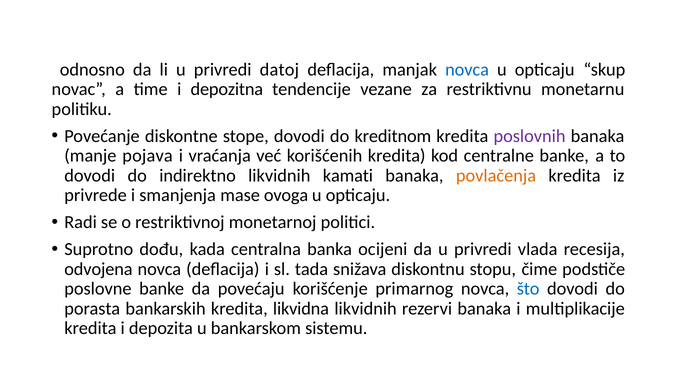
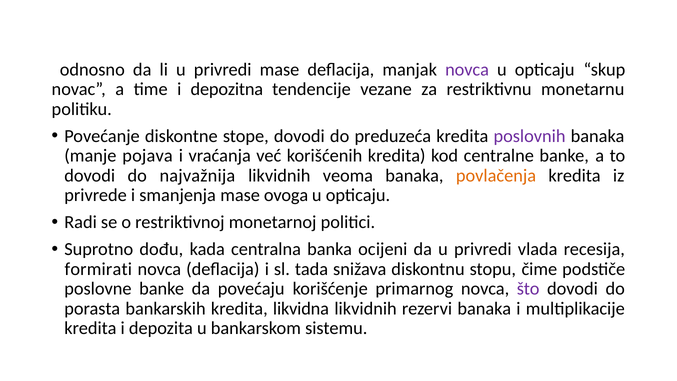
privredi datoj: datoj -> mase (279, 70)
novca colour: blue -> purple (467, 70)
kreditnom: kreditnom -> preduzeća (393, 136)
indirektno: indirektno -> najvažnija (197, 176)
kamati: kamati -> veoma (348, 176)
odvojena: odvojena -> formirati (98, 269)
što colour: blue -> purple (528, 289)
